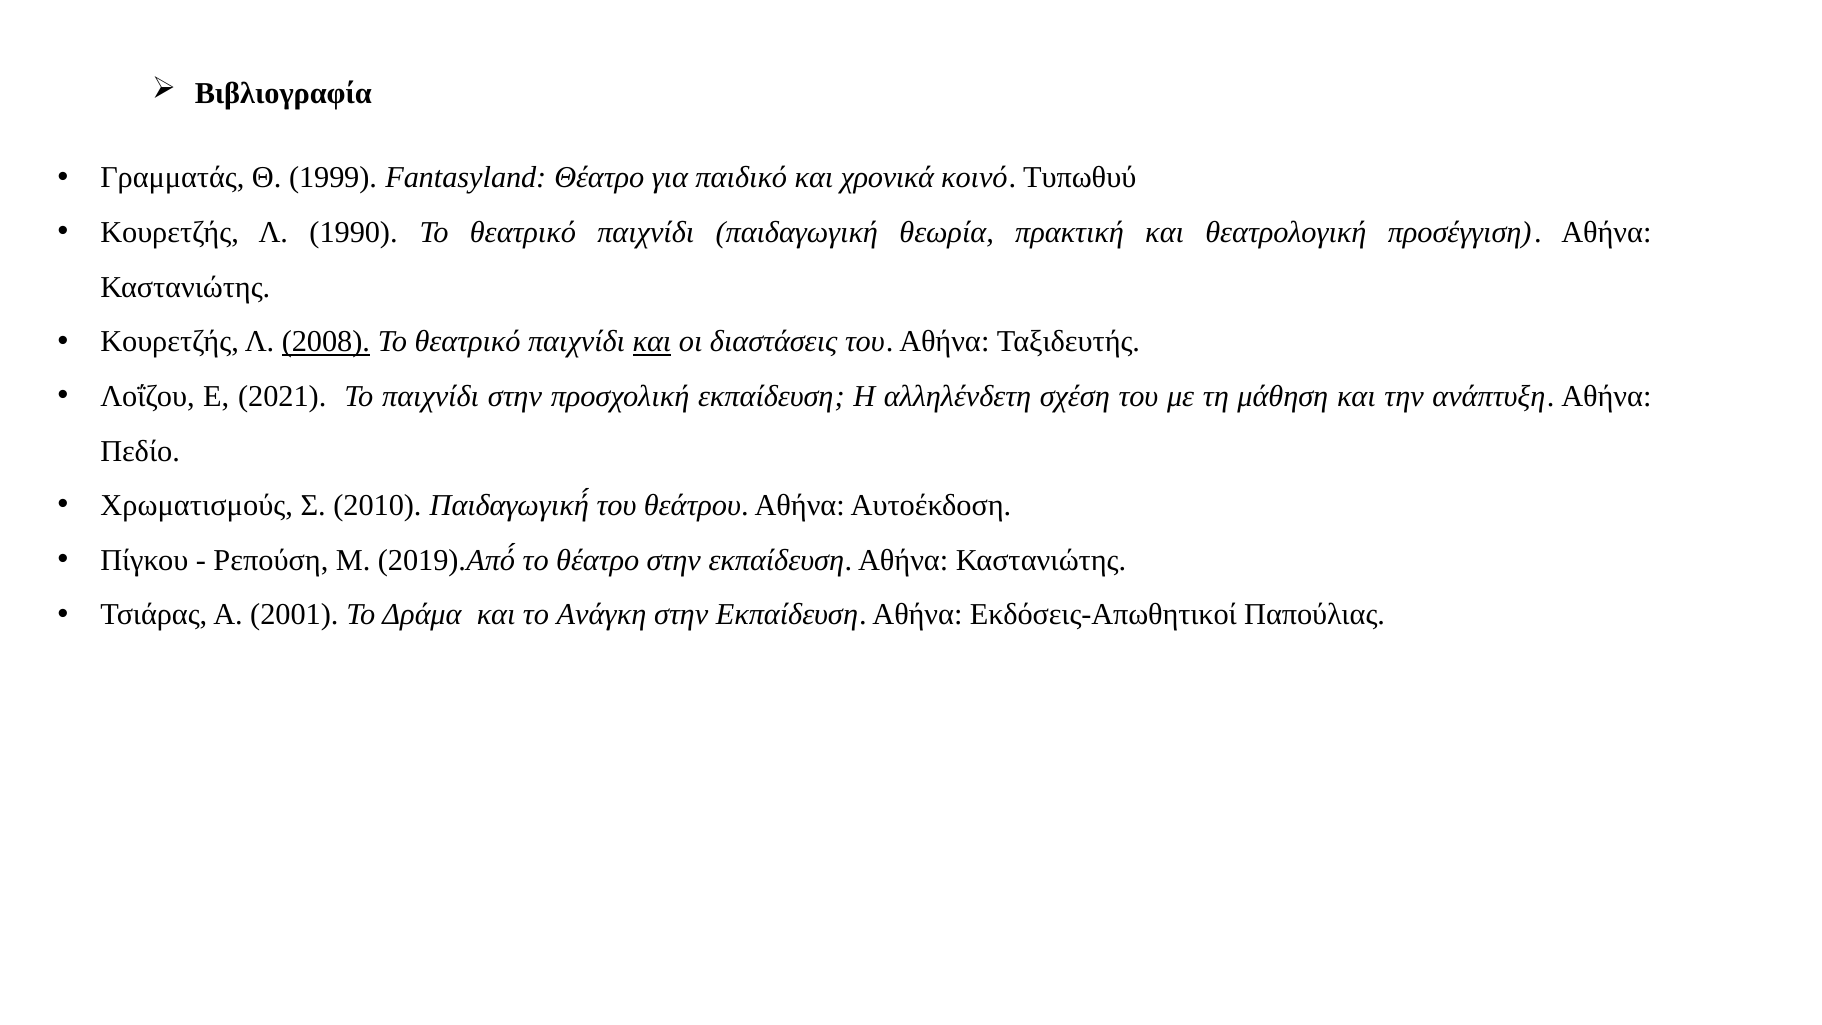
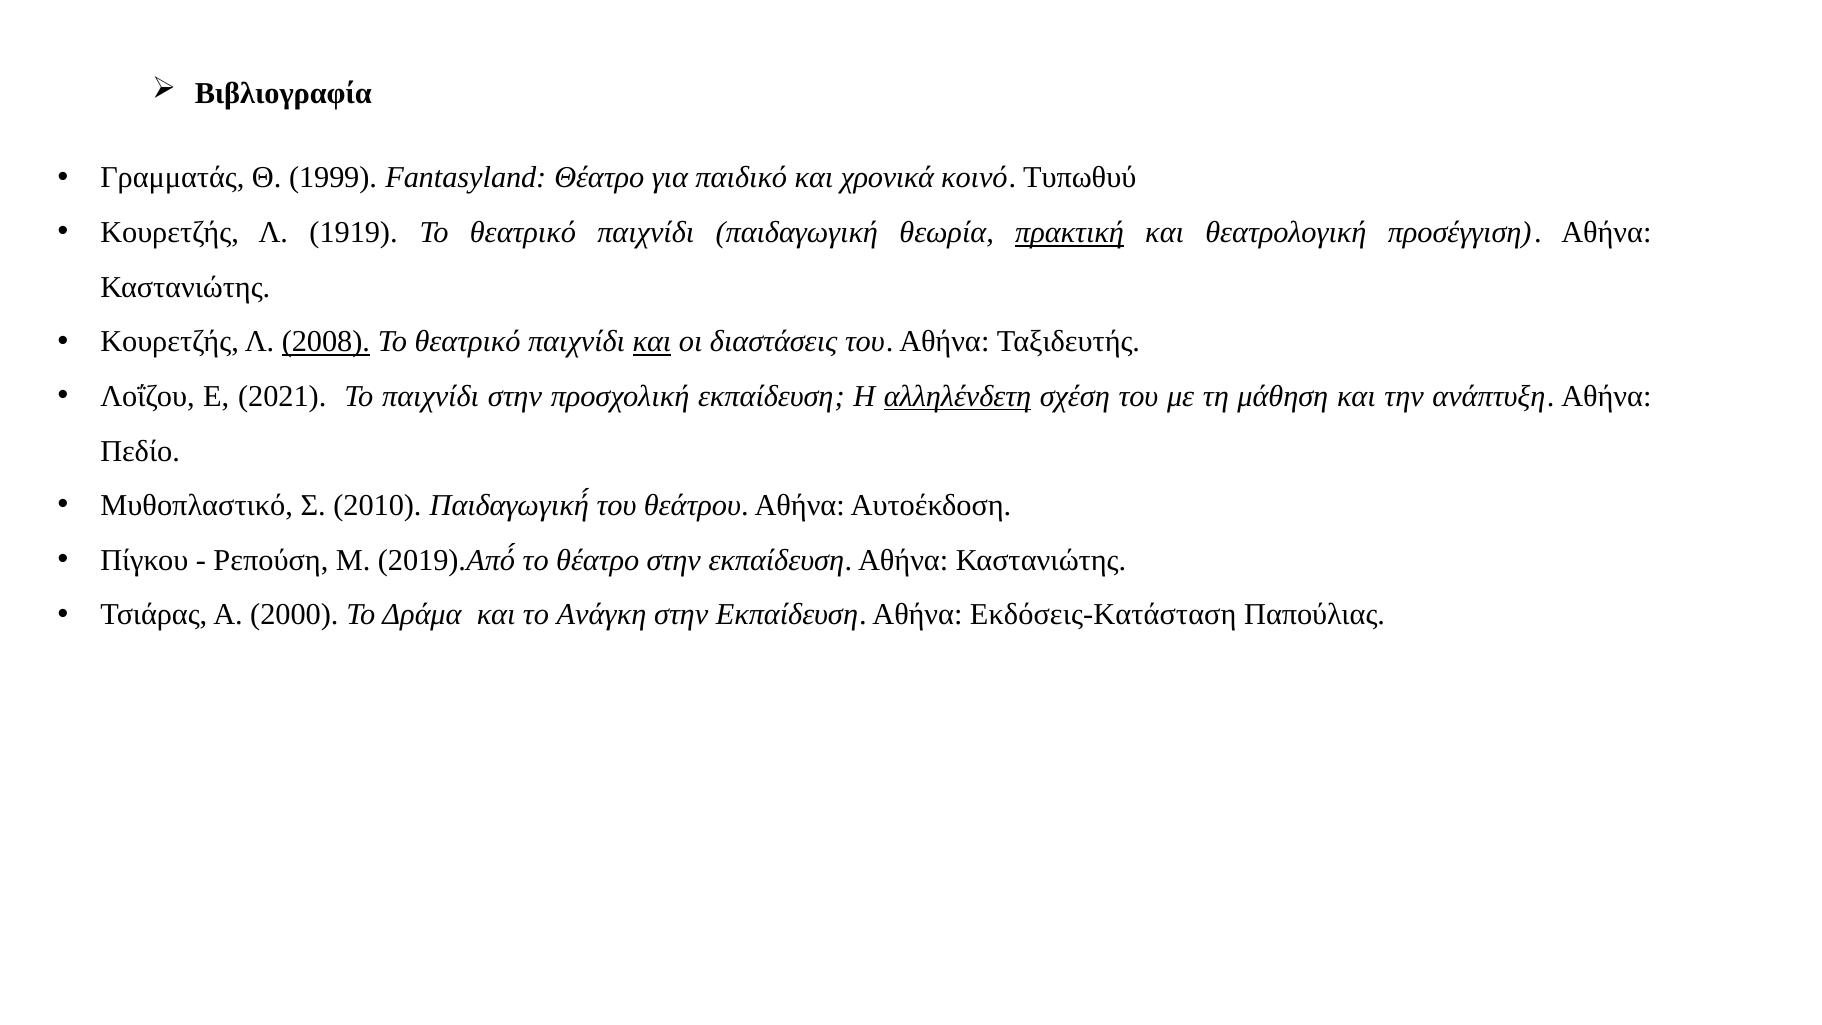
1990: 1990 -> 1919 (354, 233)
πρακτική underline: none -> present (1070, 233)
αλληλένδετη underline: none -> present (958, 396)
Χρωματισμούς: Χρωματισμούς -> Μυθοπλαστικό (197, 506)
2001: 2001 -> 2000 (294, 615)
Εκδόσεις-Απωθητικοί: Εκδόσεις-Απωθητικοί -> Εκδόσεις-Κατάσταση (1103, 615)
